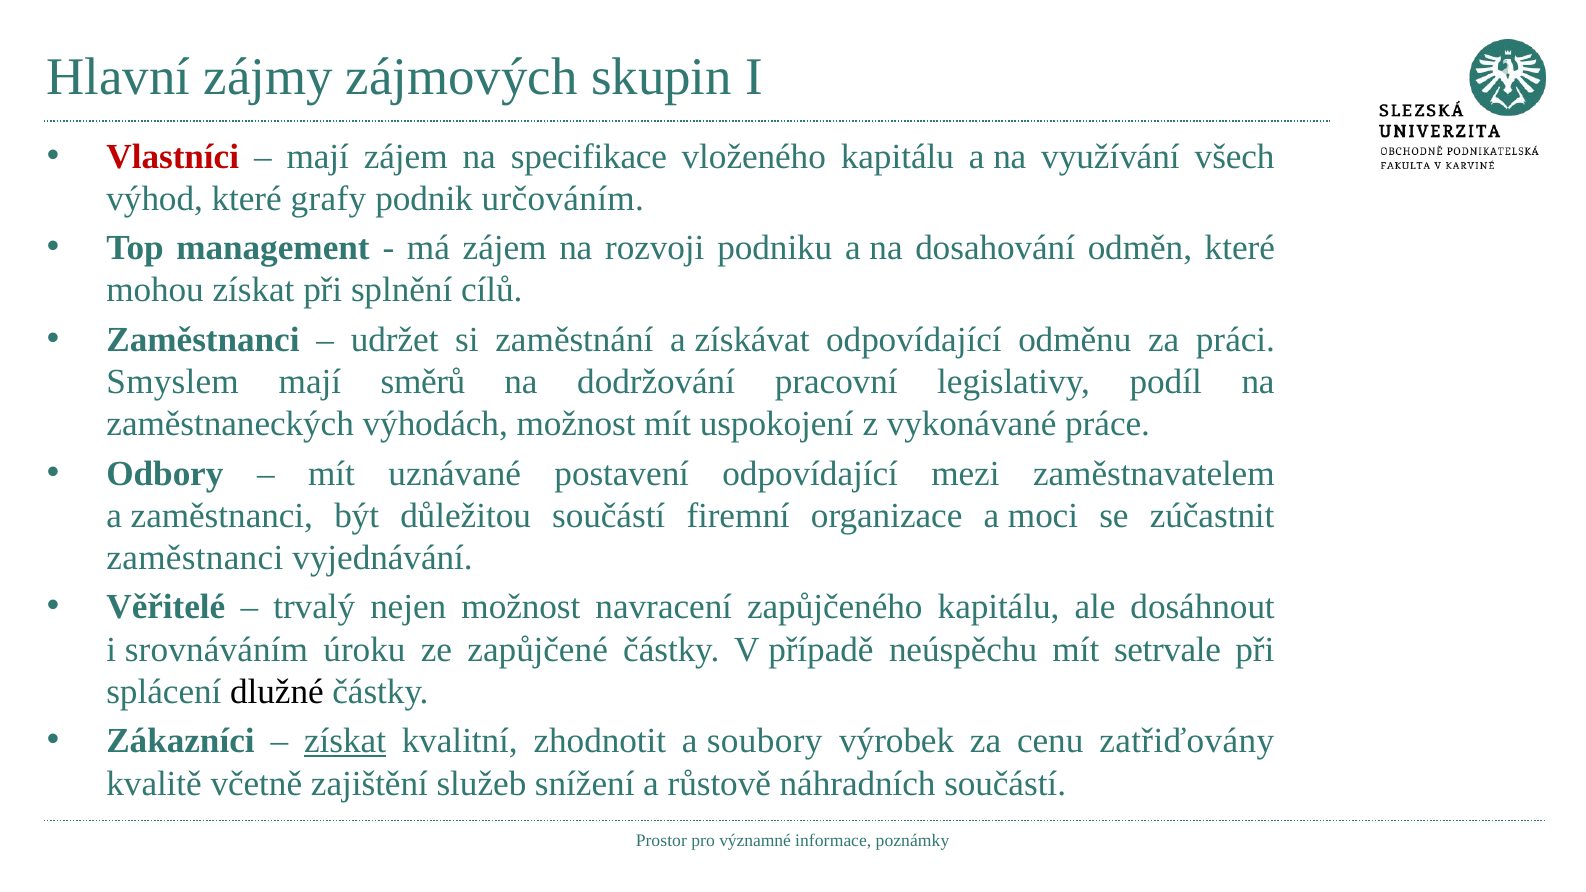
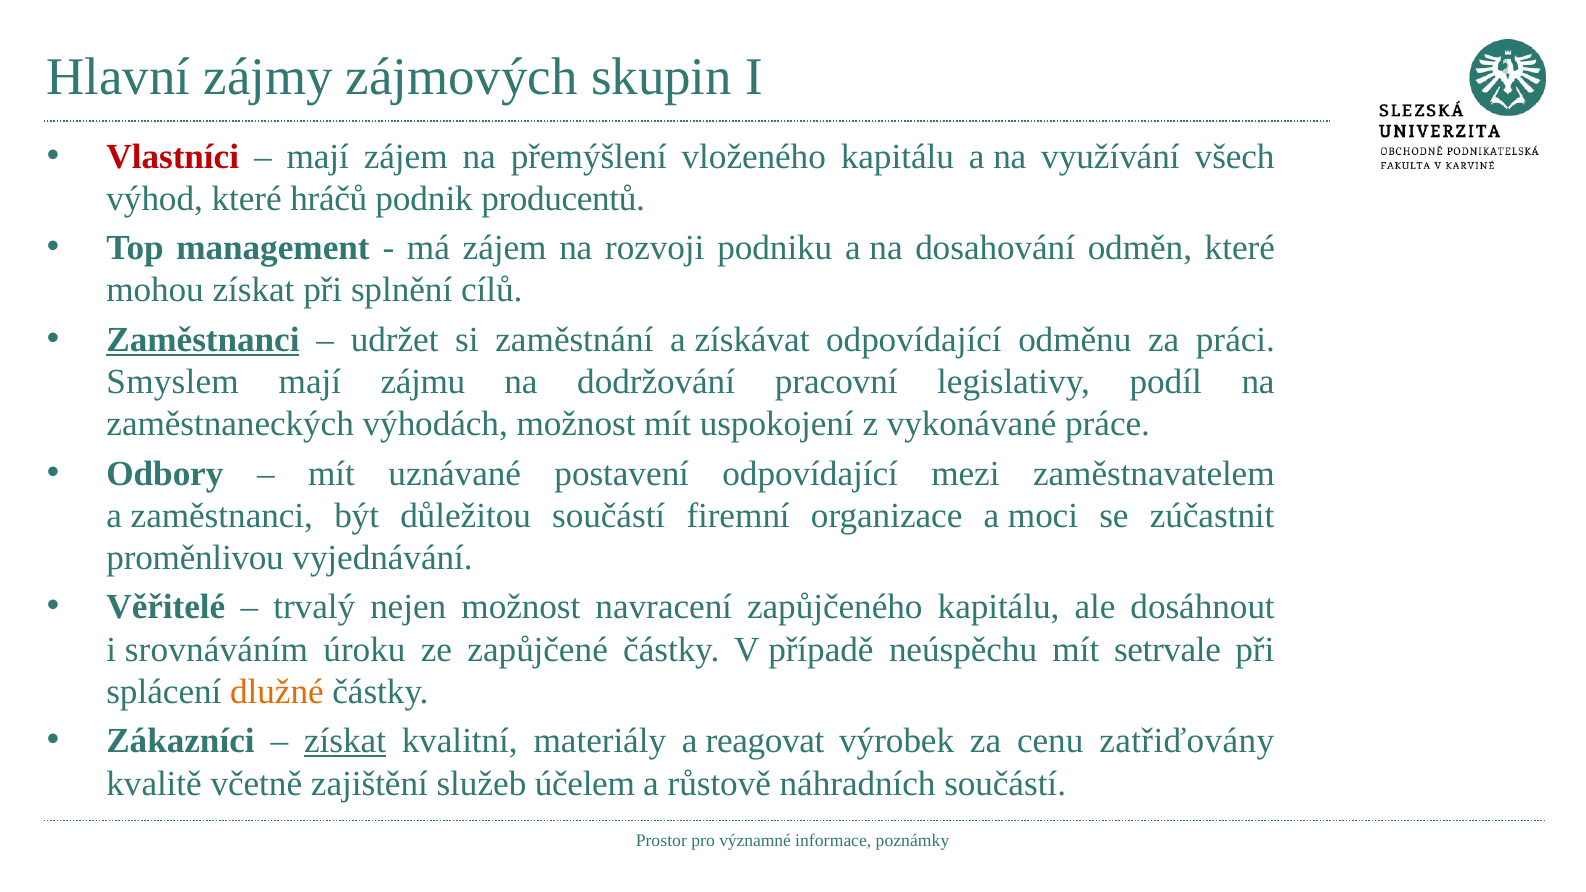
specifikace: specifikace -> přemýšlení (589, 157)
grafy: grafy -> hráčů (329, 199)
určováním: určováním -> producentů (563, 199)
Zaměstnanci underline: none -> present (203, 340)
směrů: směrů -> zájmu (423, 382)
zaměstnanci: zaměstnanci -> proměnlivou (195, 558)
dlužné colour: black -> orange (277, 692)
zhodnotit: zhodnotit -> materiály (600, 741)
soubory: soubory -> reagovat (765, 741)
snížení: snížení -> účelem (585, 784)
